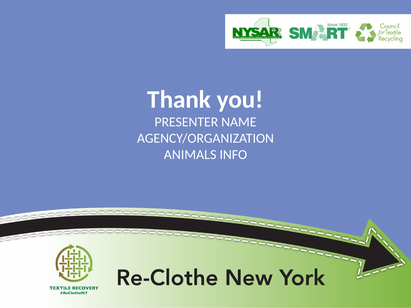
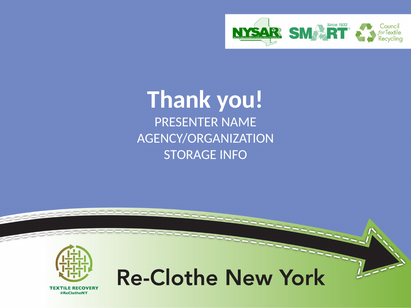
ANIMALS: ANIMALS -> STORAGE (190, 155)
